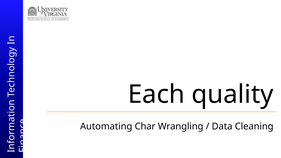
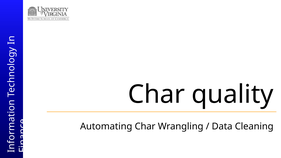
Each: Each -> Char (156, 94)
